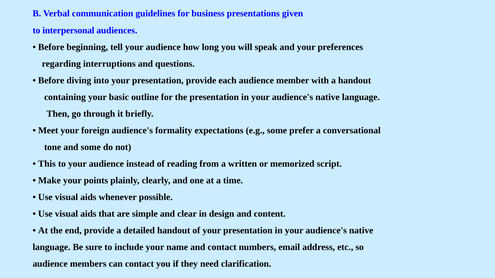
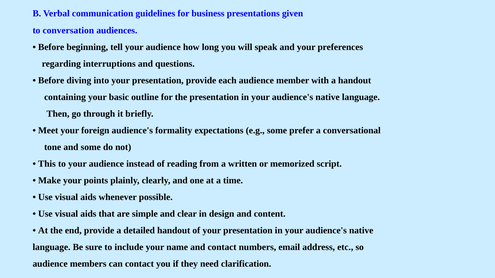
interpersonal: interpersonal -> conversation (68, 30)
